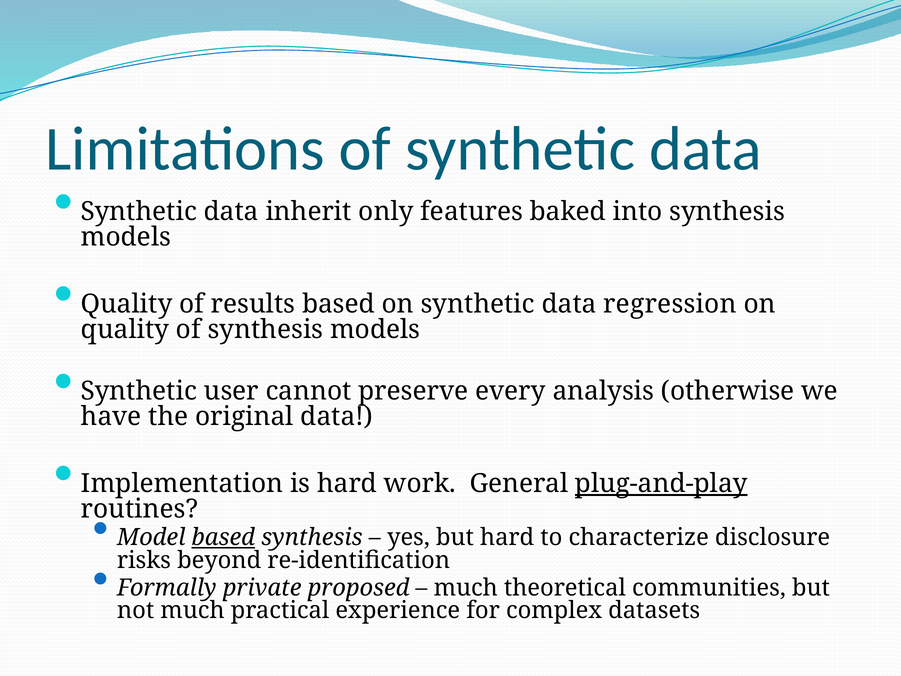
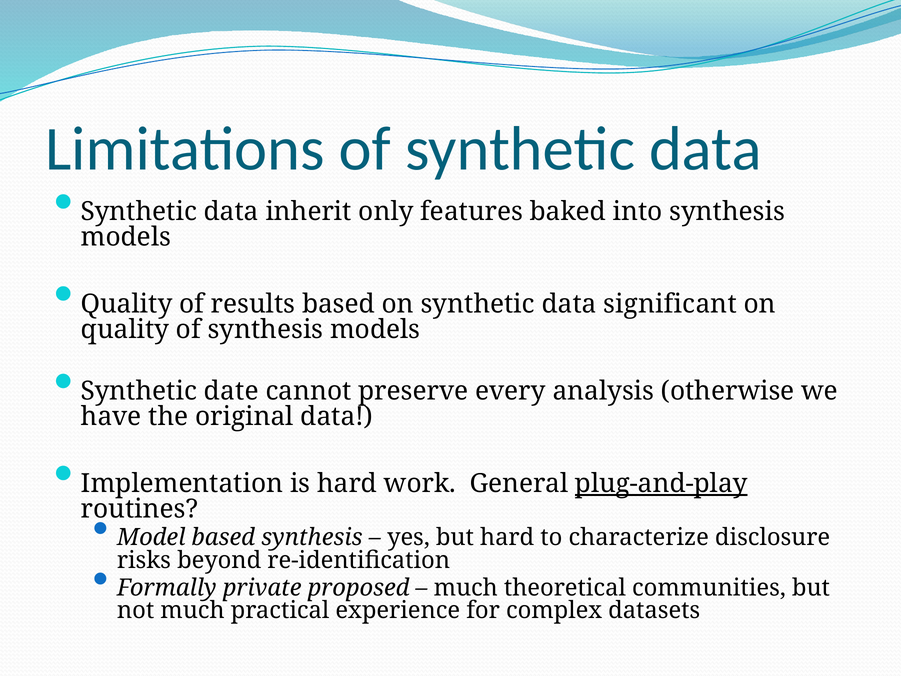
regression: regression -> significant (670, 304)
user: user -> date (231, 391)
based underline: present -> none (223, 537)
